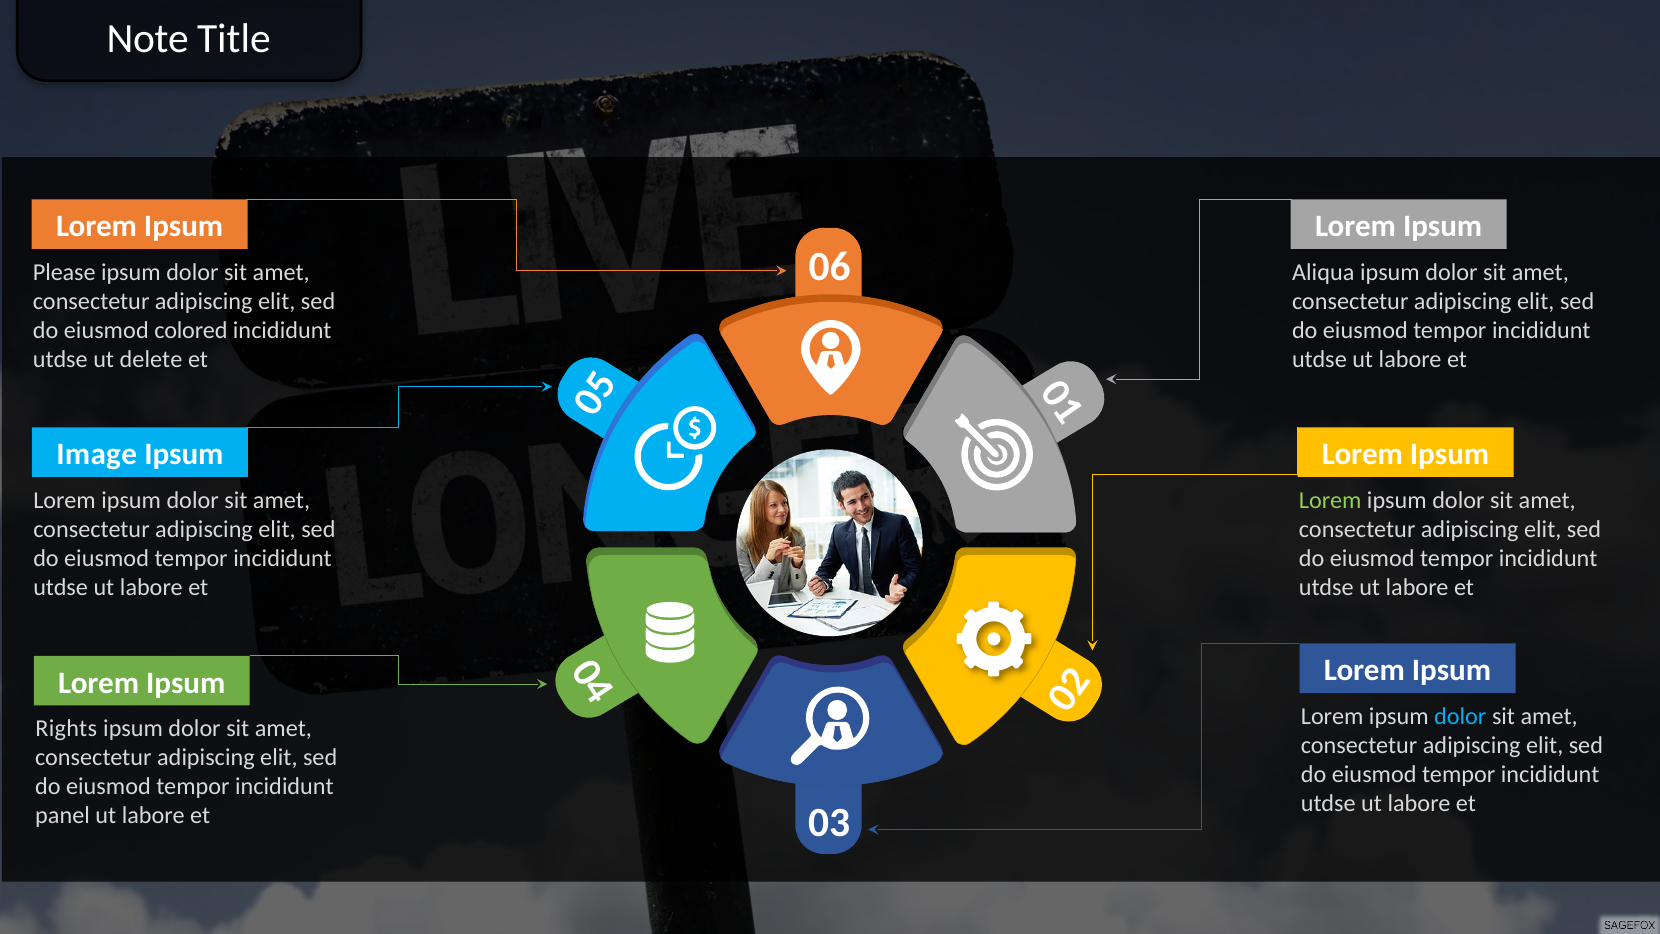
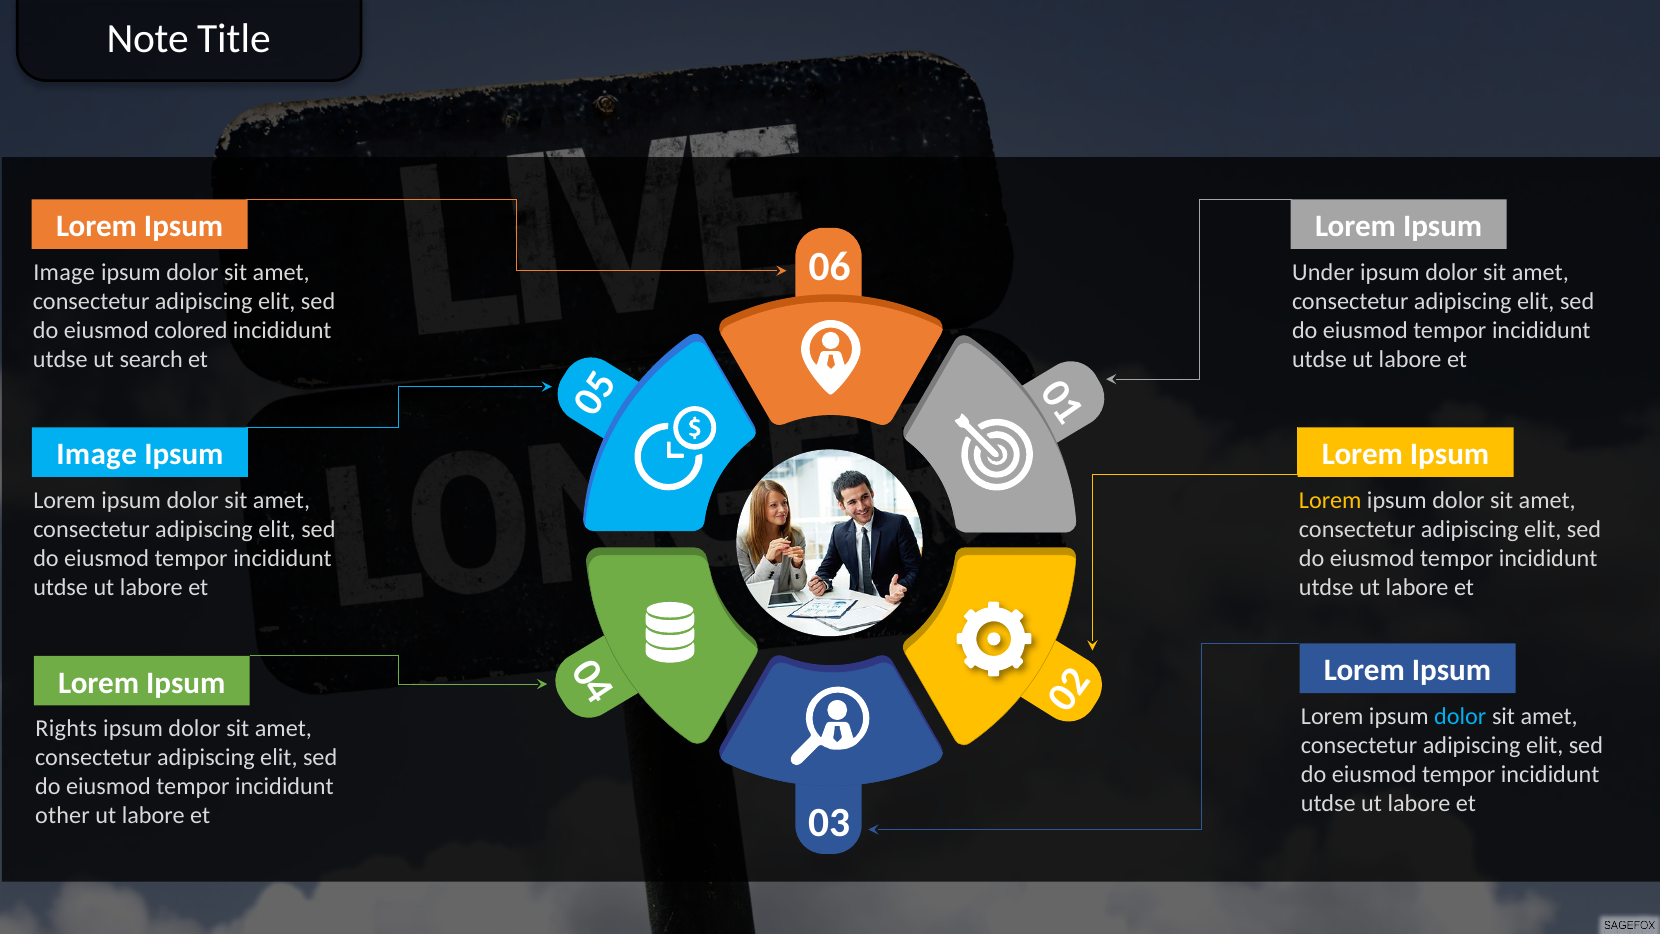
Please: Please -> Image (64, 272)
Aliqua: Aliqua -> Under (1323, 272)
delete: delete -> search (151, 359)
Lorem colour: light green -> yellow (1330, 500)
panel: panel -> other (62, 816)
